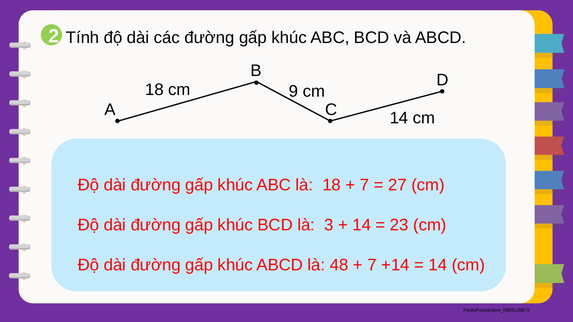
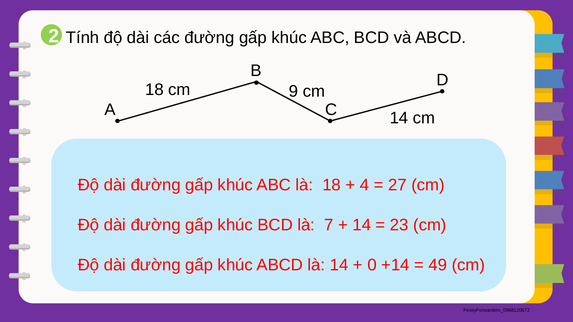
7: 7 -> 4 (365, 185)
3: 3 -> 7 (329, 225)
là 48: 48 -> 14 (339, 265)
7: 7 -> 0 (372, 265)
14: 14 -> 49 (438, 265)
